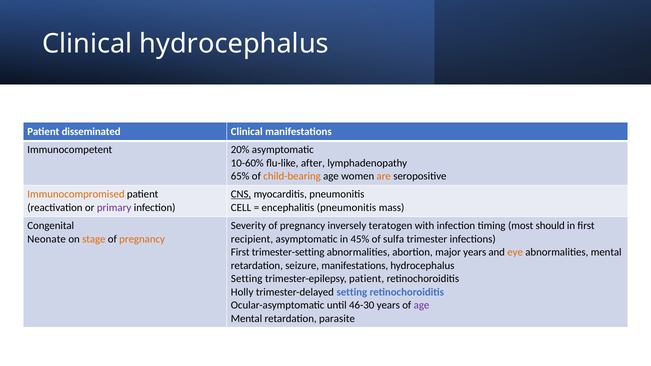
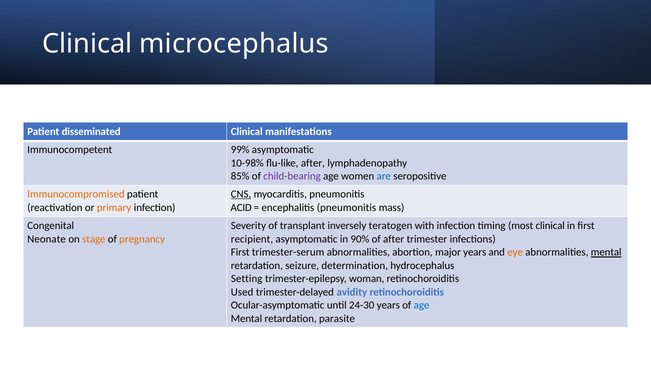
Clinical hydrocephalus: hydrocephalus -> microcephalus (234, 44)
20%: 20% -> 99% (240, 150)
10-60%: 10-60% -> 10-98% (247, 163)
65%: 65% -> 85% (240, 176)
child-bearing colour: orange -> purple (292, 176)
are colour: orange -> blue (384, 176)
primary colour: purple -> orange (114, 208)
CELL: CELL -> ACID (241, 208)
Severity of pregnancy: pregnancy -> transplant (303, 226)
most should: should -> clinical (550, 226)
45%: 45% -> 90% (360, 239)
of sulfa: sulfa -> after (394, 239)
trimester-setting: trimester-setting -> trimester-serum (288, 252)
mental underline: none -> present (606, 252)
seizure manifestations: manifestations -> determination (355, 266)
trimester-epilepsy patient: patient -> woman (367, 279)
Holly: Holly -> Used (242, 292)
trimester-delayed setting: setting -> avidity (352, 292)
46-30: 46-30 -> 24-30 (362, 305)
age colour: purple -> blue (422, 305)
